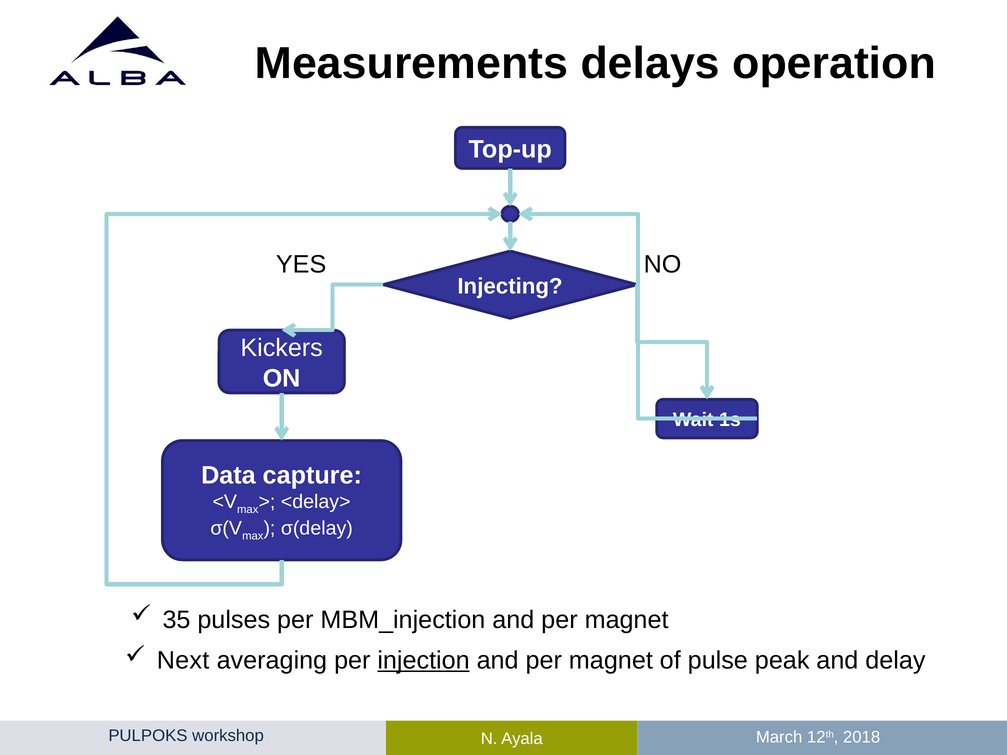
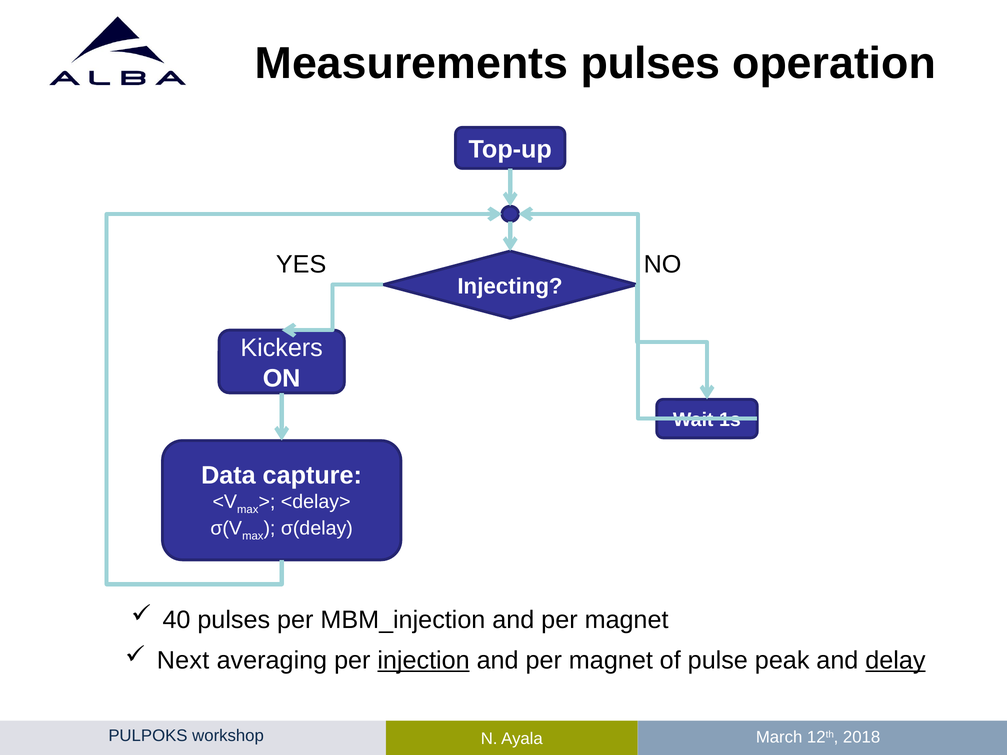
Measurements delays: delays -> pulses (650, 64)
35: 35 -> 40 (176, 620)
delay underline: none -> present (895, 661)
